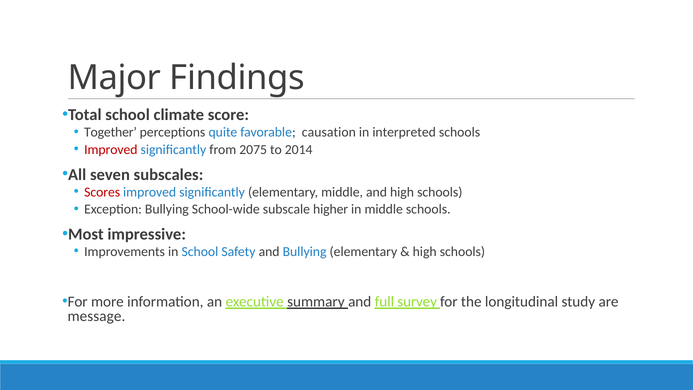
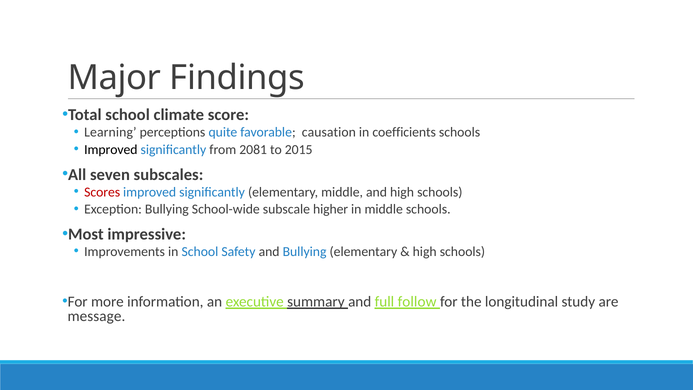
Together: Together -> Learning (110, 132)
interpreted: interpreted -> coefficients (404, 132)
Improved colour: red -> black (111, 150)
2075: 2075 -> 2081 (253, 150)
2014: 2014 -> 2015 (299, 150)
survey: survey -> follow (417, 301)
